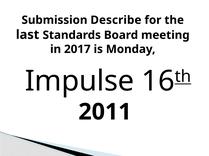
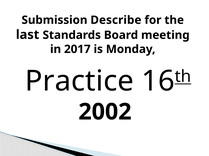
Impulse: Impulse -> Practice (79, 81)
2011: 2011 -> 2002 (105, 112)
